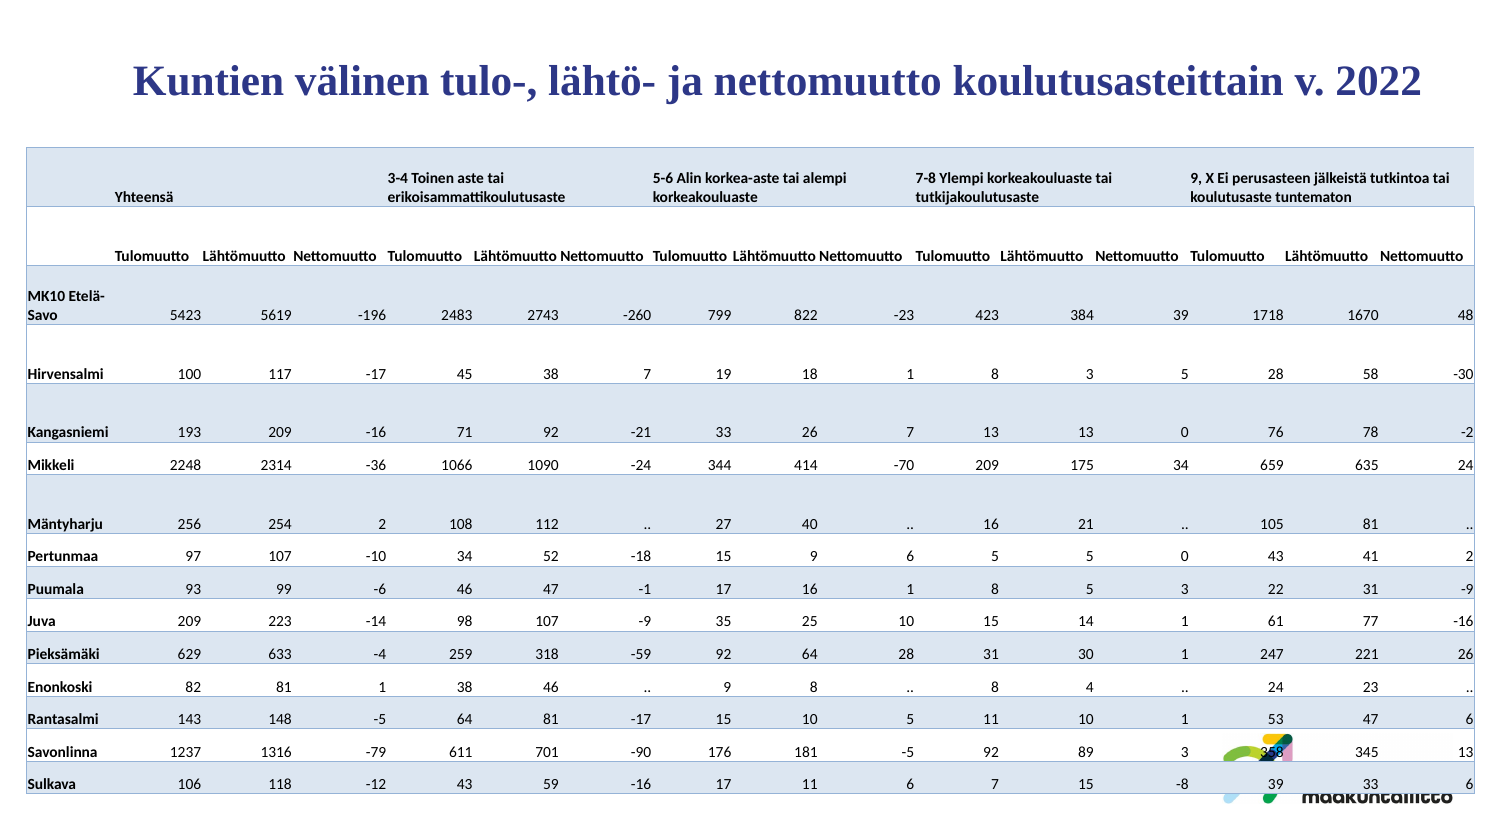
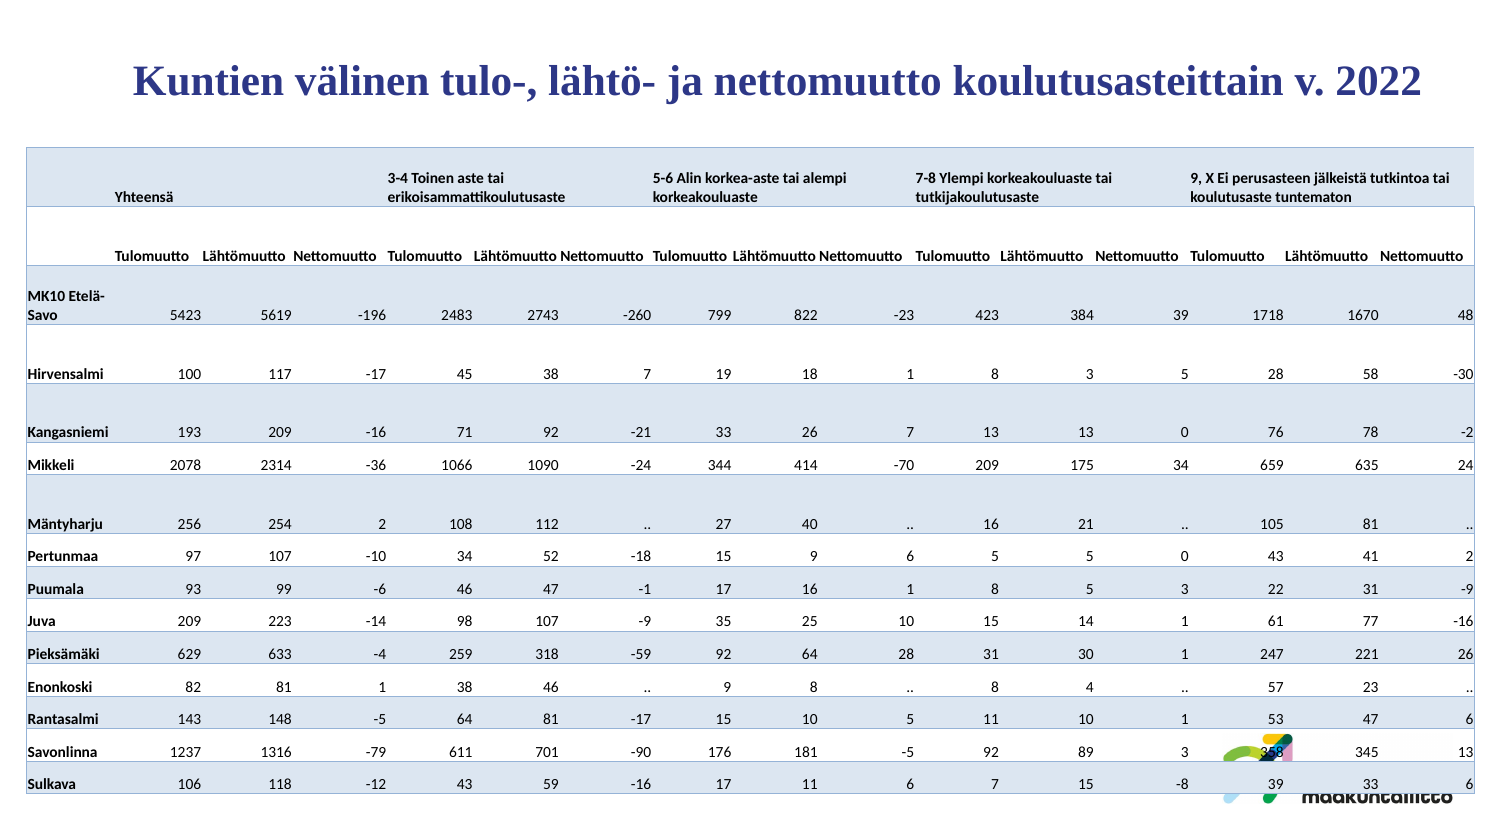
2248: 2248 -> 2078 (186, 466)
24: 24 -> 57 (1276, 687)
